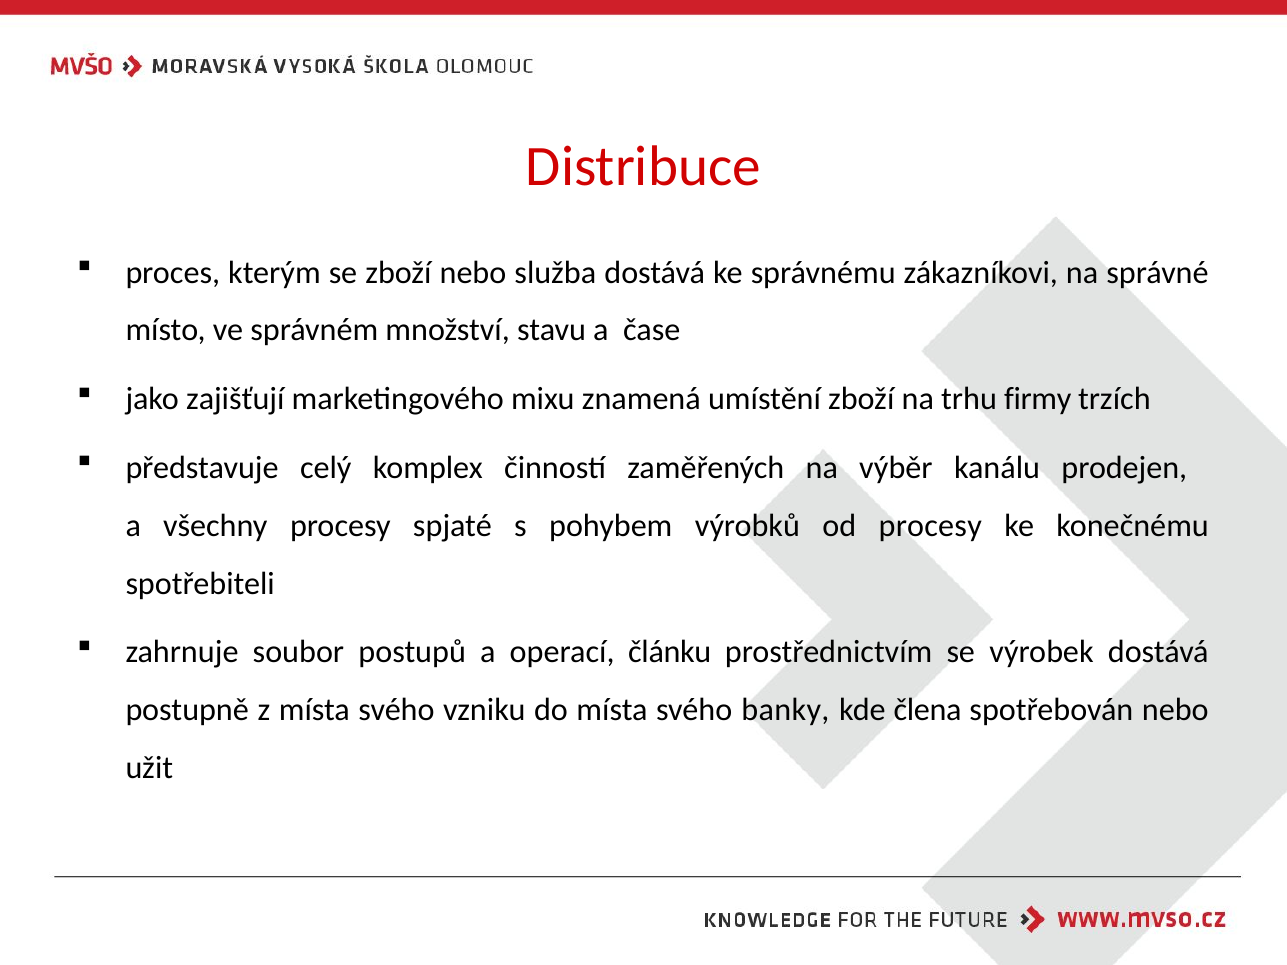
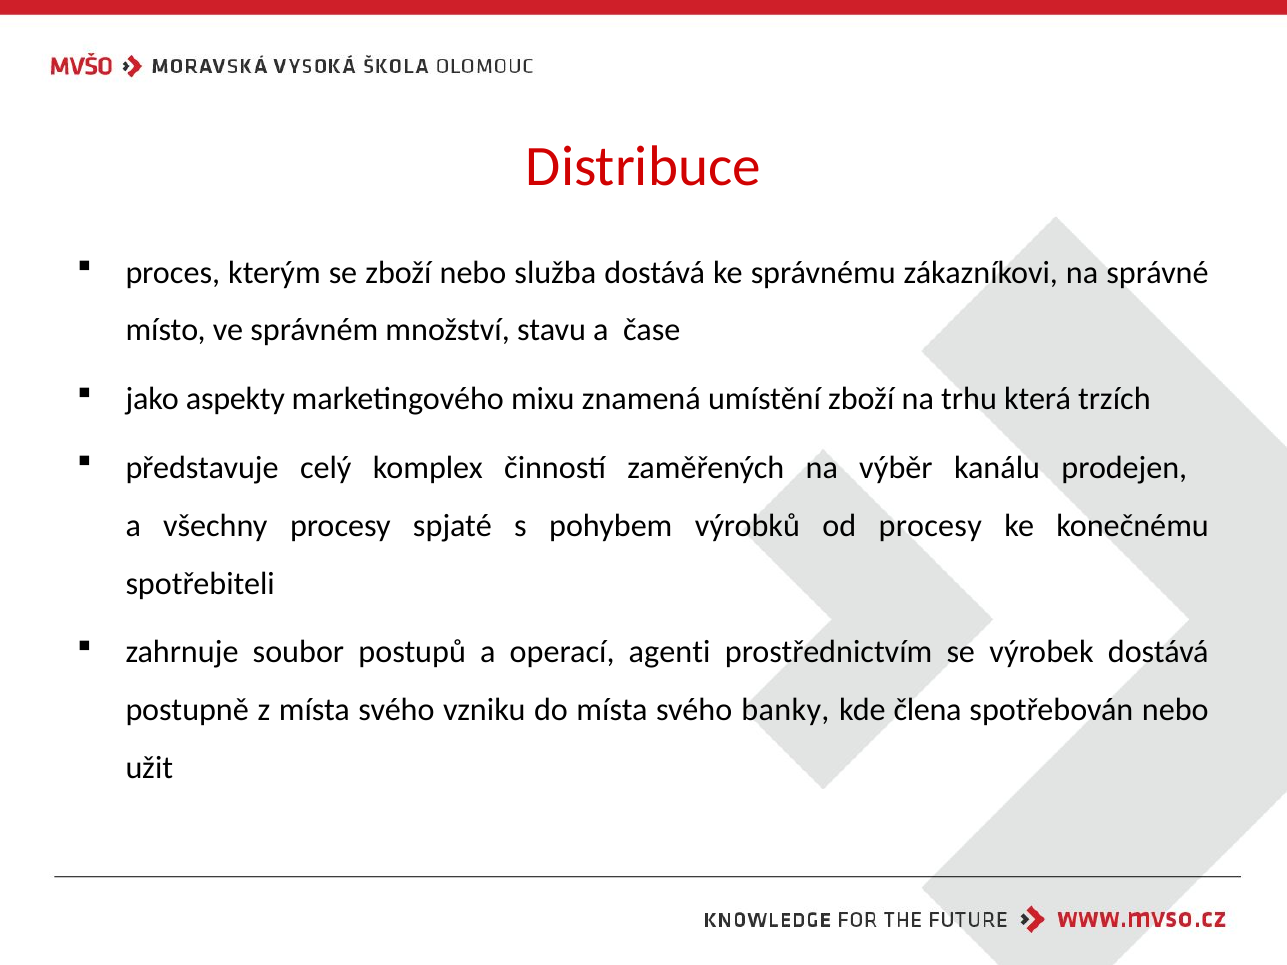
zajišťují: zajišťují -> aspekty (235, 399)
firmy: firmy -> která (1038, 399)
článku: článku -> agenti (670, 652)
